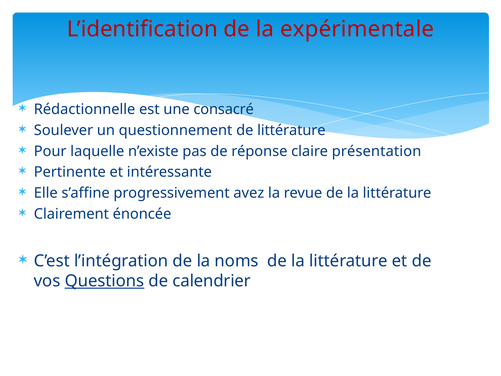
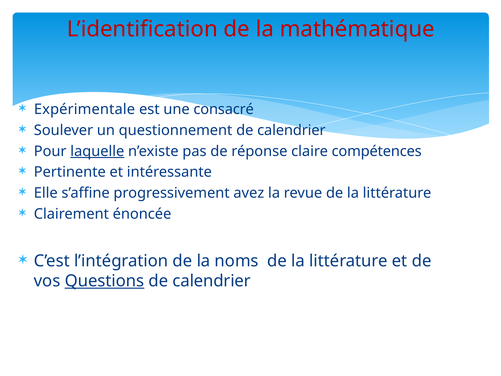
expérimentale: expérimentale -> mathématique (357, 29)
Rédactionnelle: Rédactionnelle -> Expérimentale (84, 109)
questionnement de littérature: littérature -> calendrier (291, 130)
laquelle underline: none -> present (97, 151)
présentation: présentation -> compétences (377, 151)
